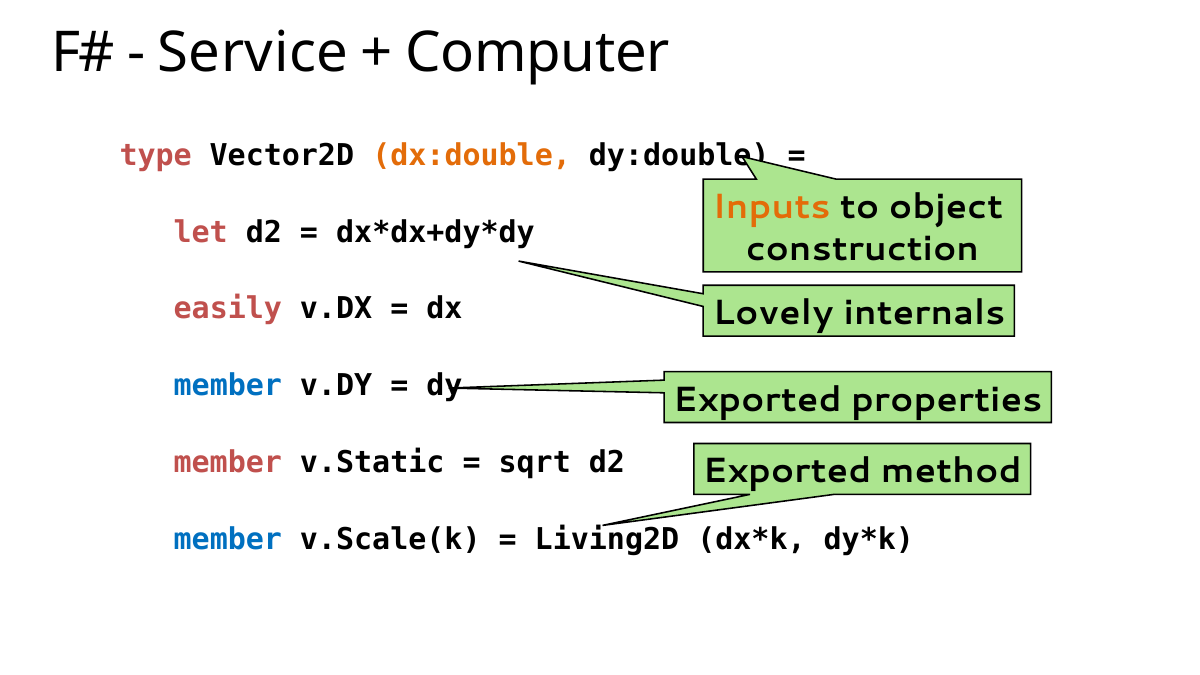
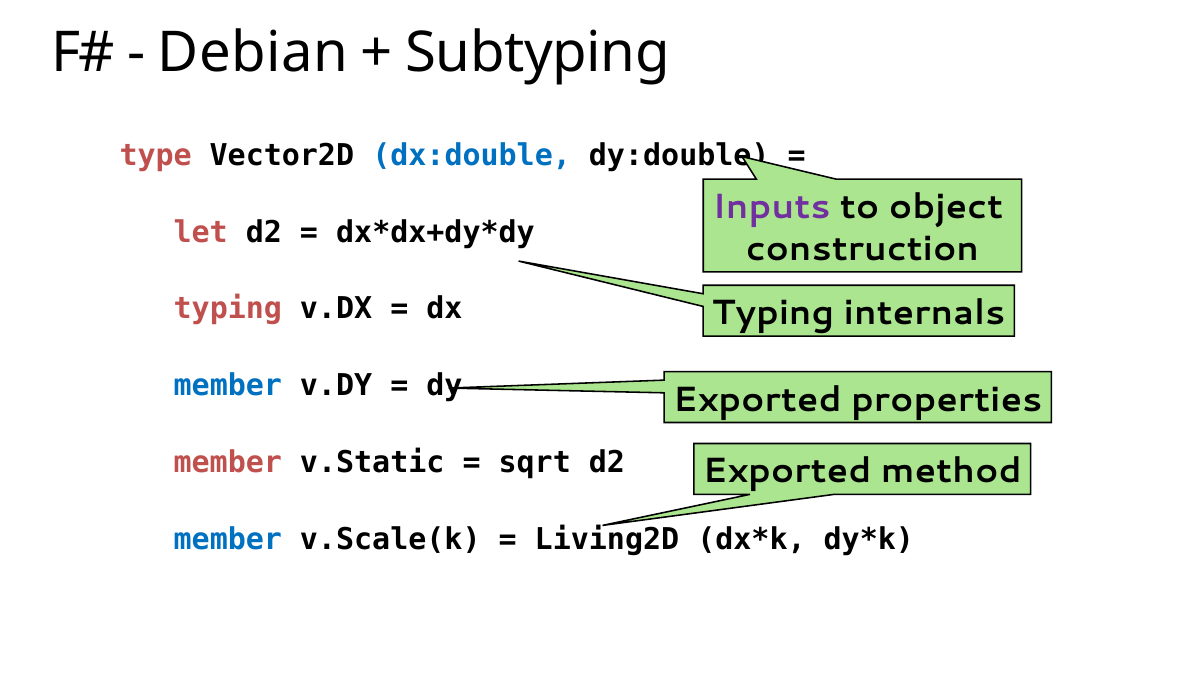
Service: Service -> Debian (253, 53)
Computer: Computer -> Subtyping (538, 53)
dx:double colour: orange -> blue (472, 155)
Inputs colour: orange -> purple (771, 207)
easily: easily -> typing (228, 309)
Lovely: Lovely -> Typing (773, 313)
